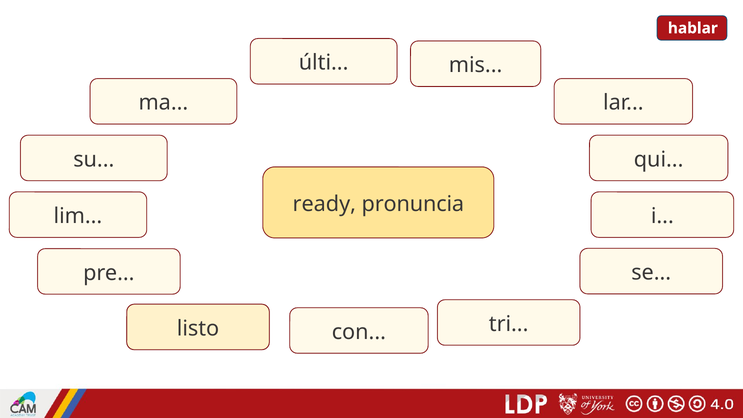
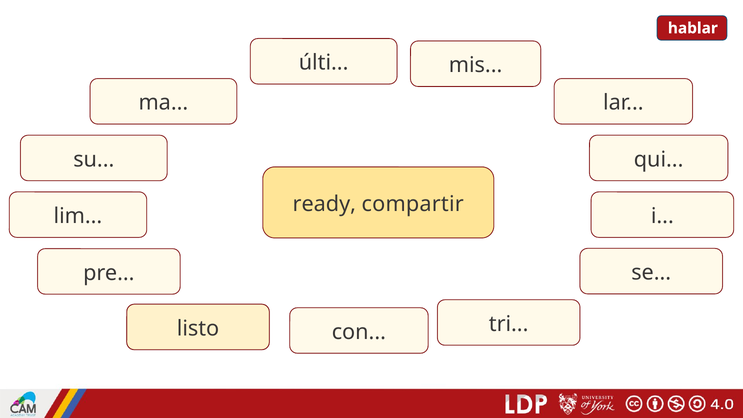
pronuncia: pronuncia -> compartir (413, 204)
